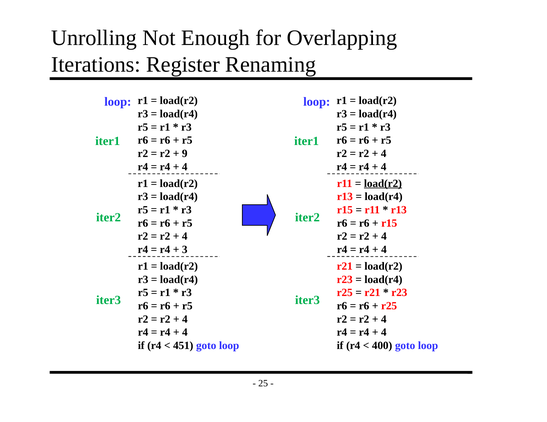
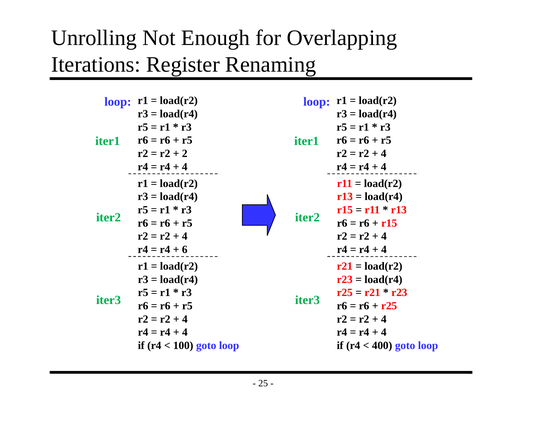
9: 9 -> 2 (185, 154)
load(r2 underline: present -> none (383, 184)
3: 3 -> 6 (185, 250)
451: 451 -> 100 (183, 346)
